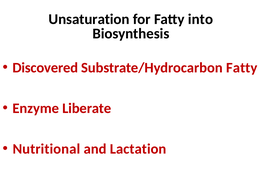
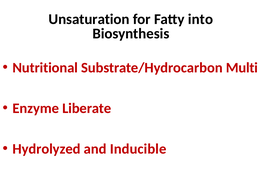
Discovered: Discovered -> Nutritional (45, 68)
Substrate/Hydrocarbon Fatty: Fatty -> Multi (242, 68)
Nutritional: Nutritional -> Hydrolyzed (46, 149)
Lactation: Lactation -> Inducible (138, 149)
